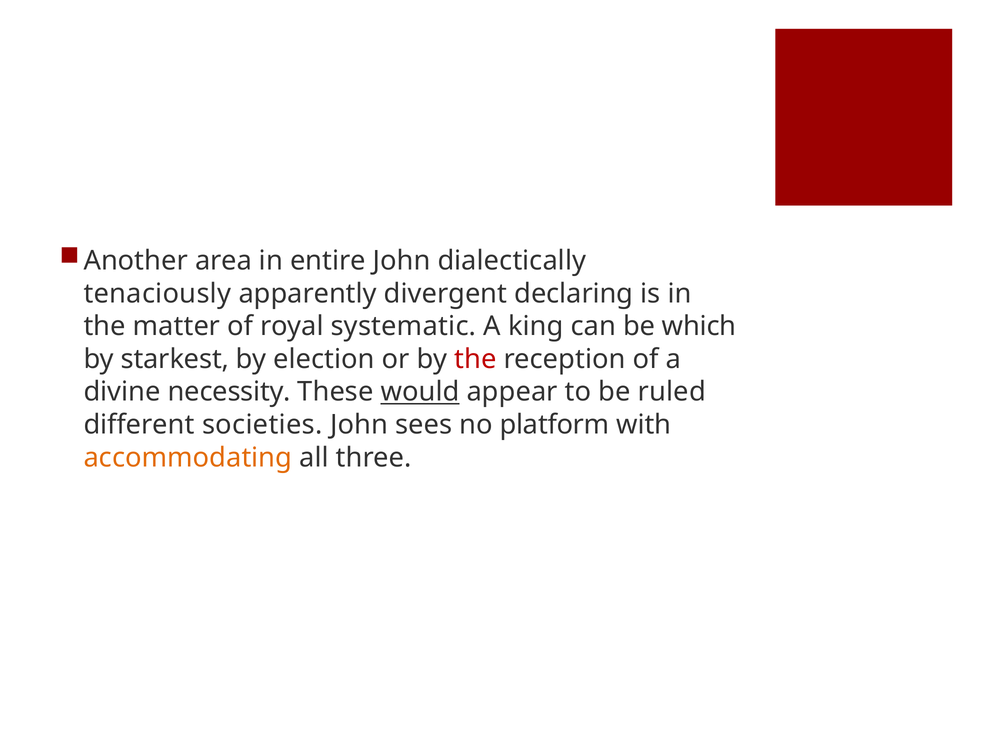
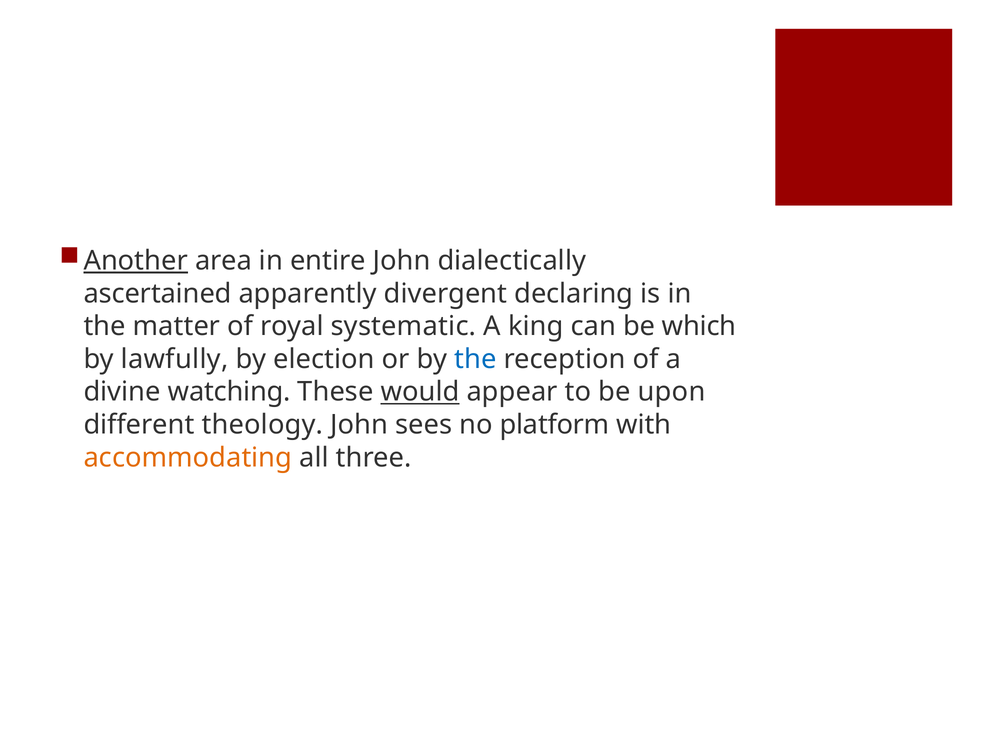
Another underline: none -> present (136, 261)
tenaciously: tenaciously -> ascertained (158, 294)
starkest: starkest -> lawfully (175, 359)
the colour: red -> blue (475, 359)
necessity: necessity -> watching (229, 392)
ruled: ruled -> upon (672, 392)
societies: societies -> theology (262, 425)
